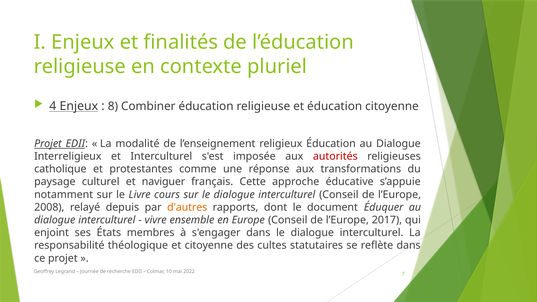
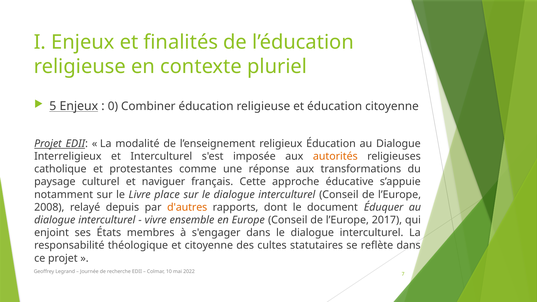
4: 4 -> 5 (53, 106)
8: 8 -> 0 (113, 106)
autorités colour: red -> orange (335, 156)
cours: cours -> place (167, 195)
